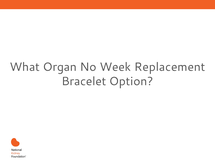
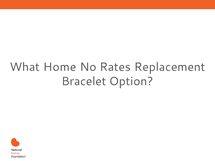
Organ: Organ -> Home (60, 67)
Week: Week -> Rates (115, 67)
